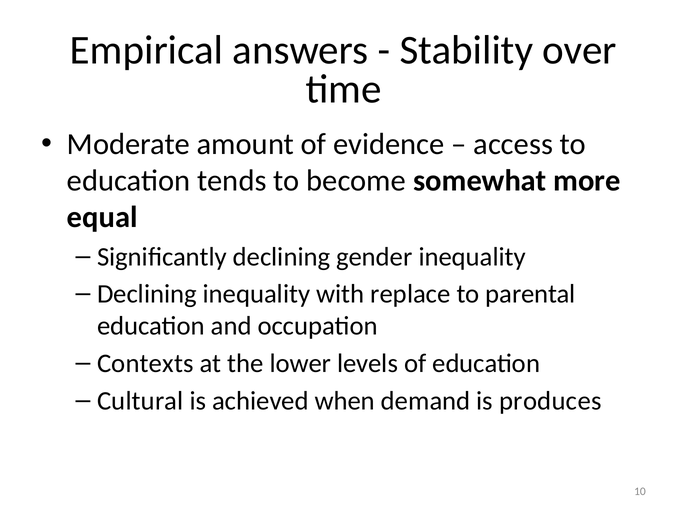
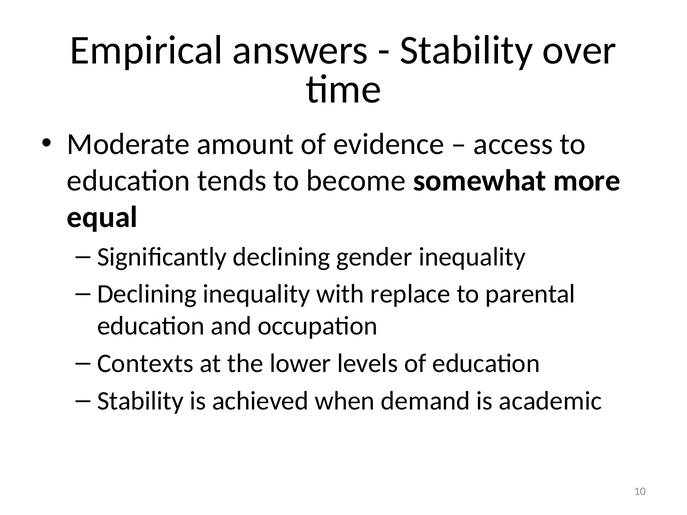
Cultural: Cultural -> Stability (140, 401)
produces: produces -> academic (550, 401)
